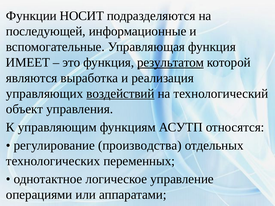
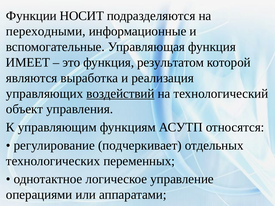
последующей: последующей -> переходными (46, 31)
результатом underline: present -> none (171, 62)
производства: производства -> подчеркивает (140, 146)
